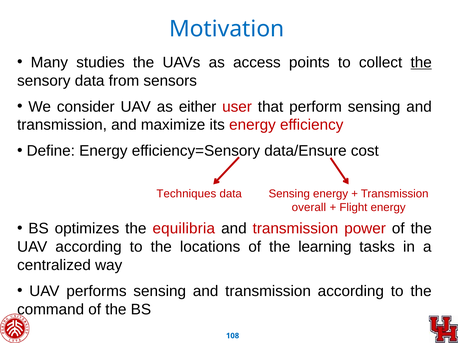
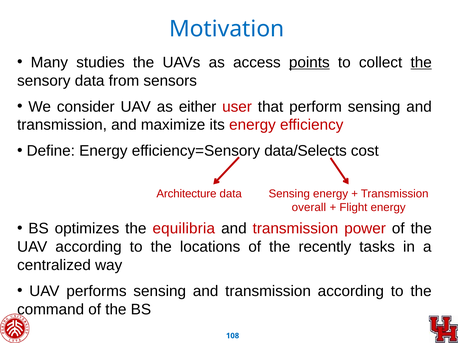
points underline: none -> present (309, 63)
data/Ensure: data/Ensure -> data/Selects (306, 151)
Techniques: Techniques -> Architecture (186, 194)
learning: learning -> recently (325, 247)
